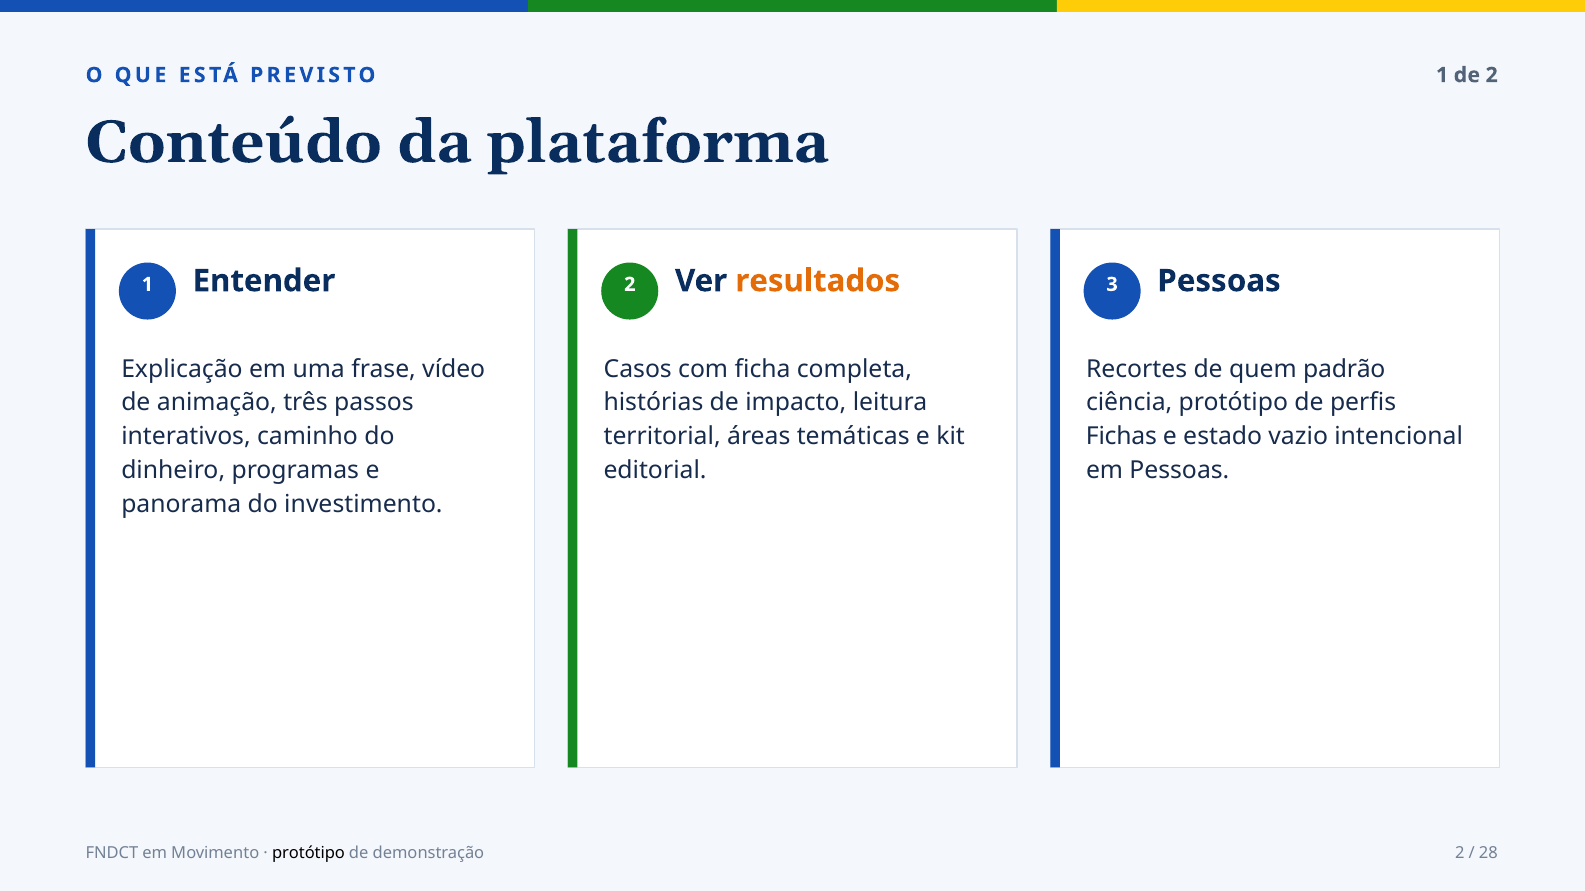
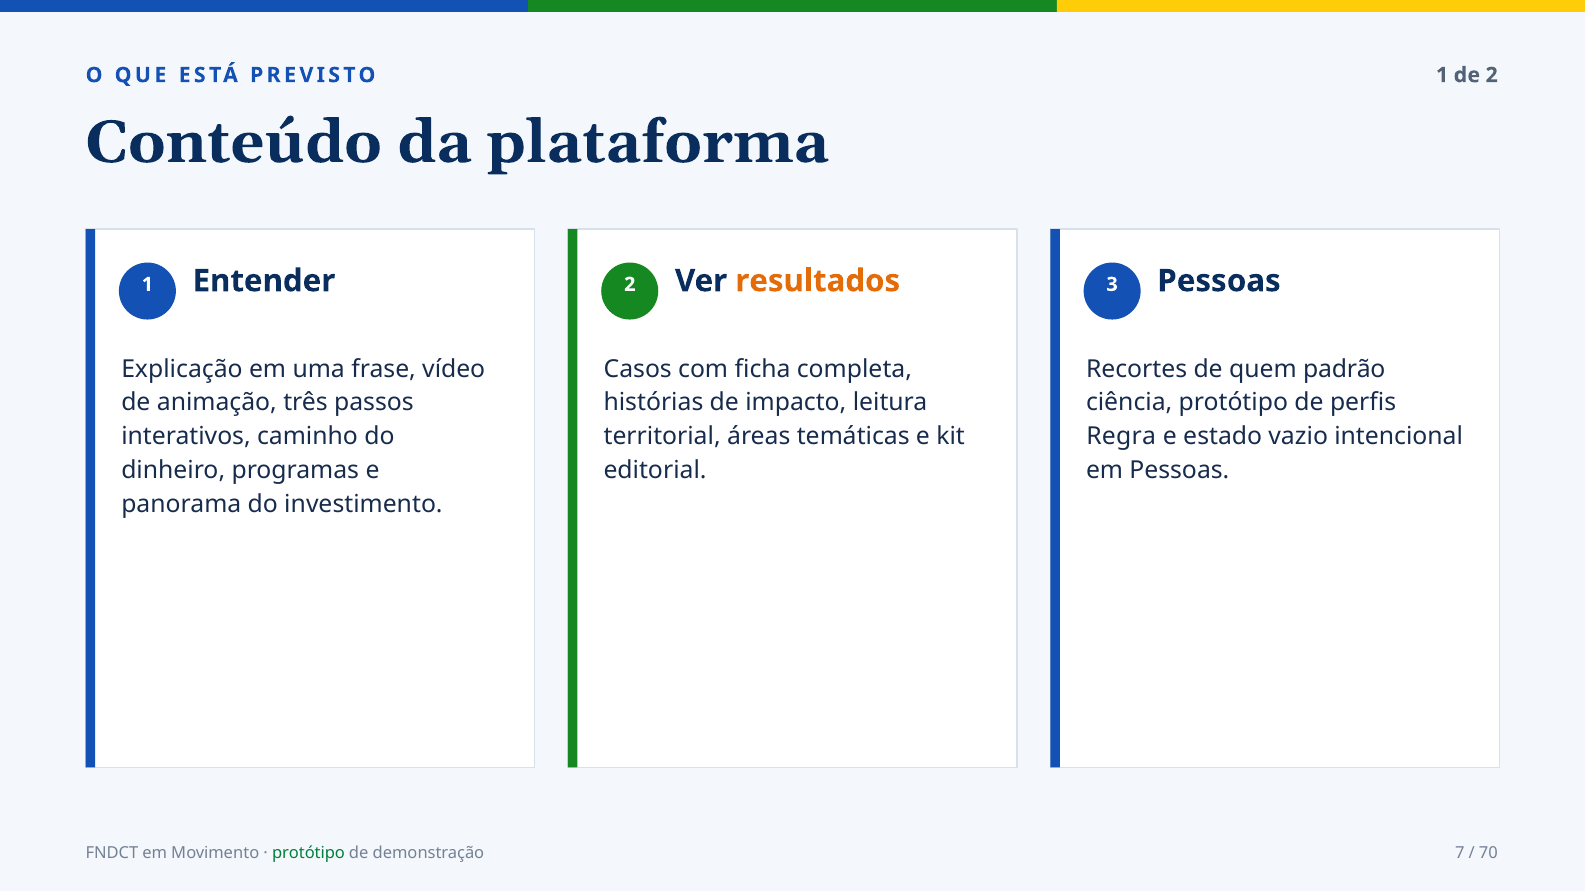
Fichas: Fichas -> Regra (1121, 437)
protótipo colour: black -> green (309, 854)
demonstração 2: 2 -> 7 (1460, 854)
28: 28 -> 70 (1488, 854)
